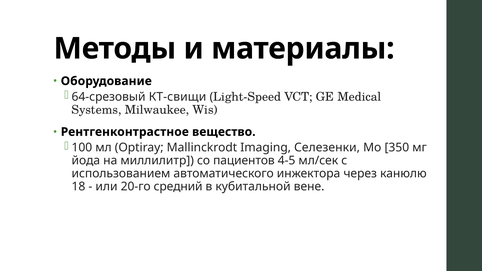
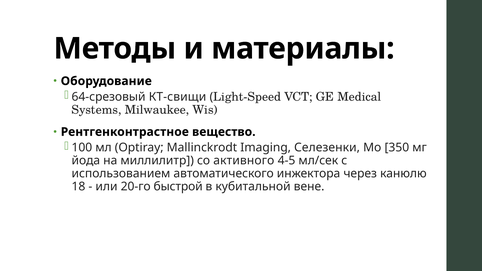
пациентов: пациентов -> активного (244, 161)
средний: средний -> быстрой (178, 187)
